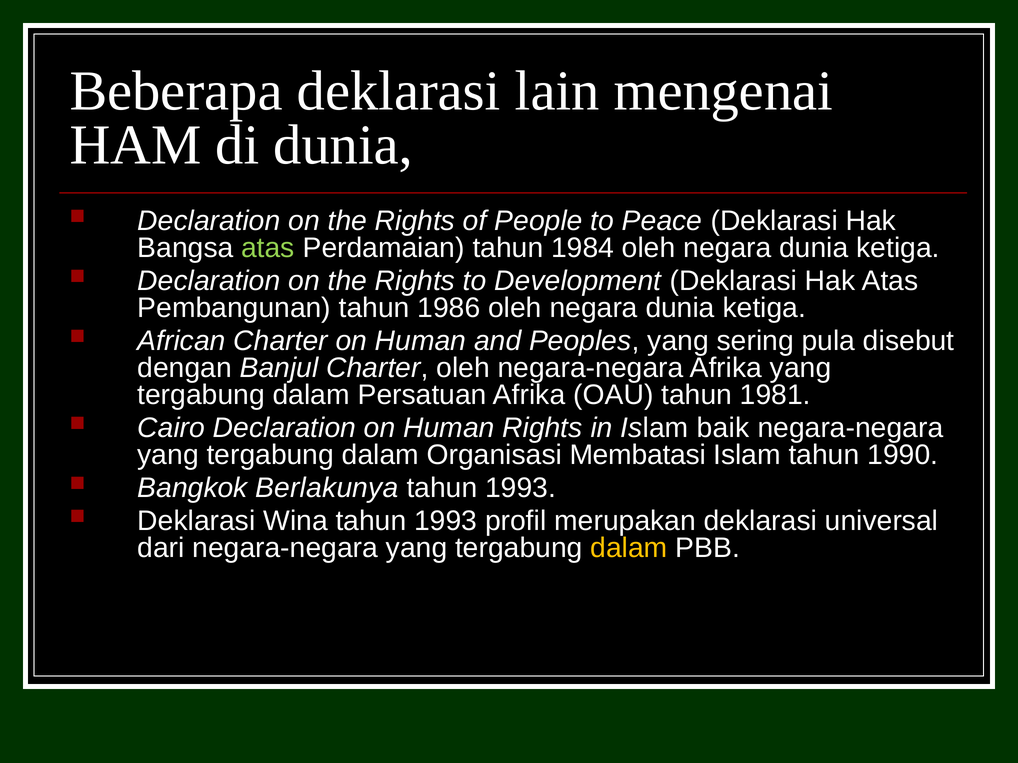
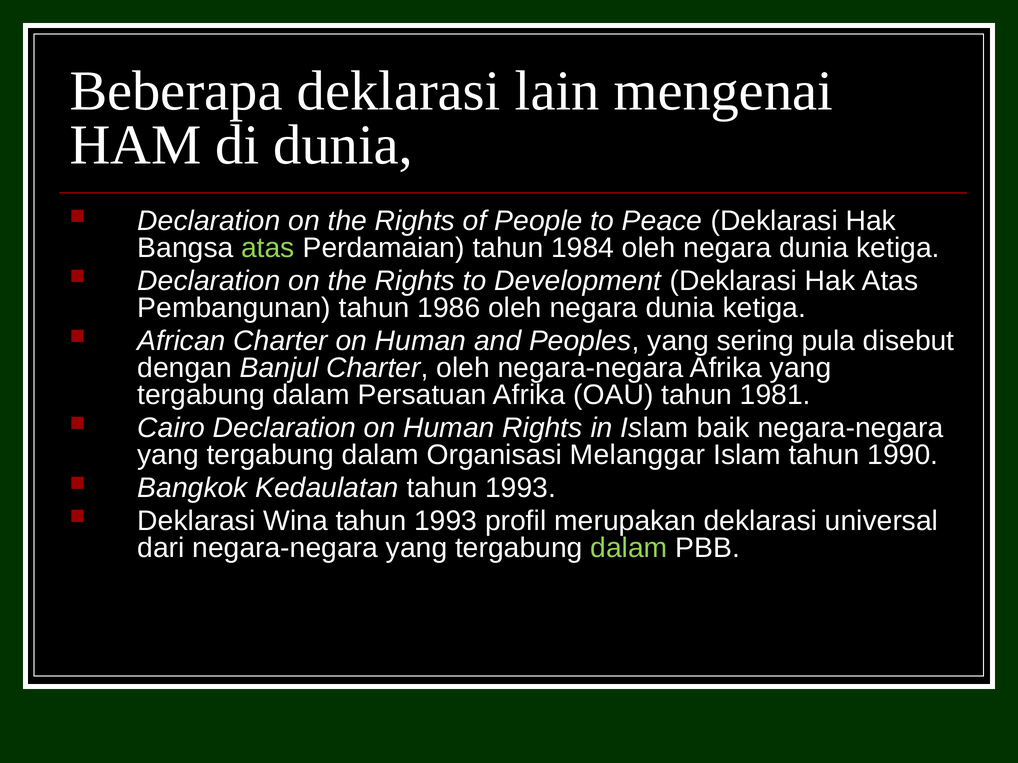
Membatasi: Membatasi -> Melanggar (638, 455)
Berlakunya: Berlakunya -> Kedaulatan (327, 488)
dalam colour: yellow -> light green (629, 548)
